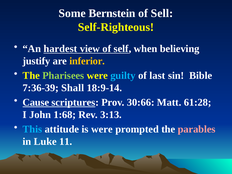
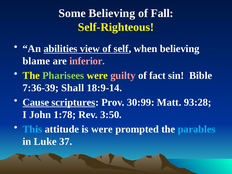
Some Bernstein: Bernstein -> Believing (112, 13)
Sell: Sell -> Fall (162, 13)
hardest: hardest -> abilities (60, 49)
justify: justify -> blame (36, 61)
inferior colour: yellow -> pink (87, 61)
guilty colour: light blue -> pink (123, 75)
last: last -> fact (157, 75)
30:66: 30:66 -> 30:99 (141, 102)
61:28: 61:28 -> 93:28 (198, 102)
1:68: 1:68 -> 1:78 (65, 115)
3:13: 3:13 -> 3:50 (111, 115)
parables colour: pink -> light blue (197, 129)
11: 11 -> 37 (66, 141)
